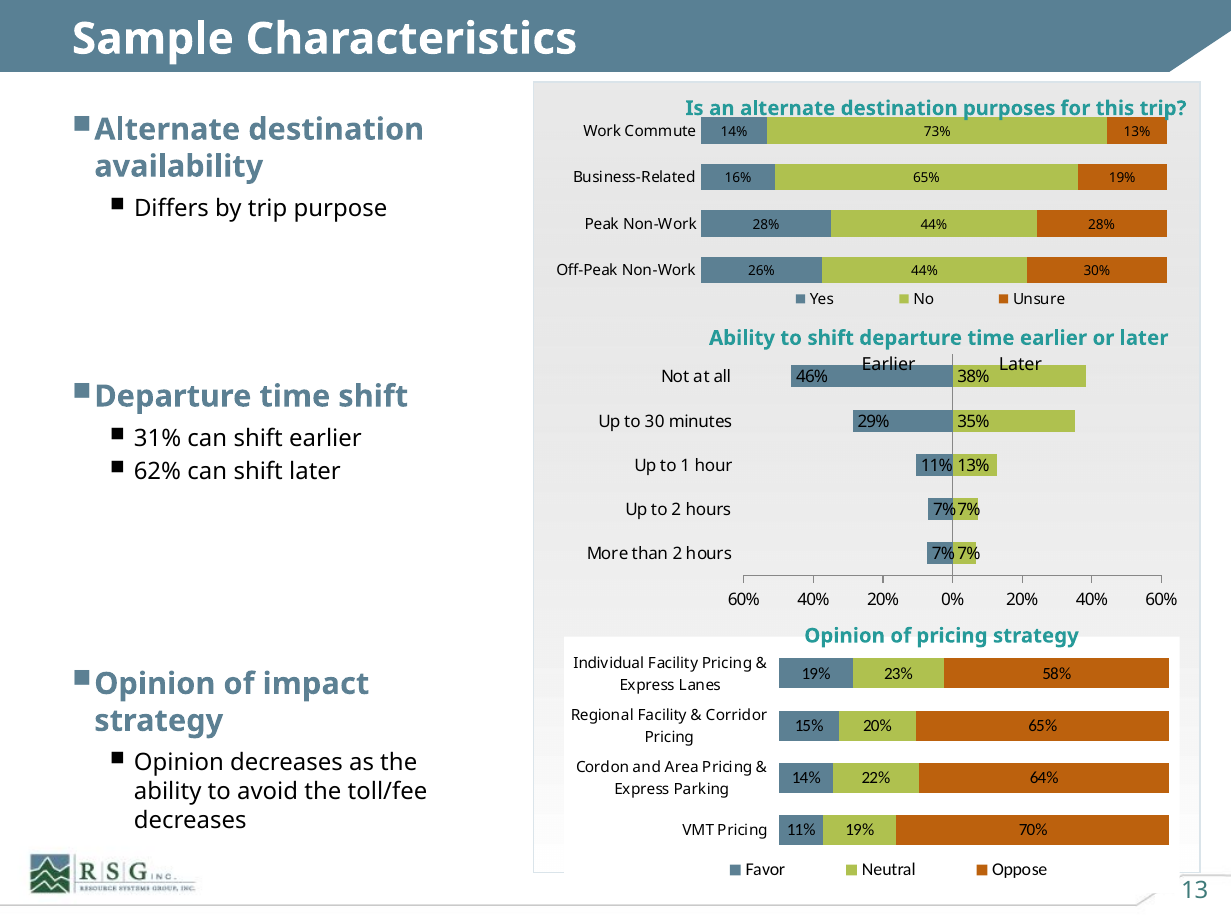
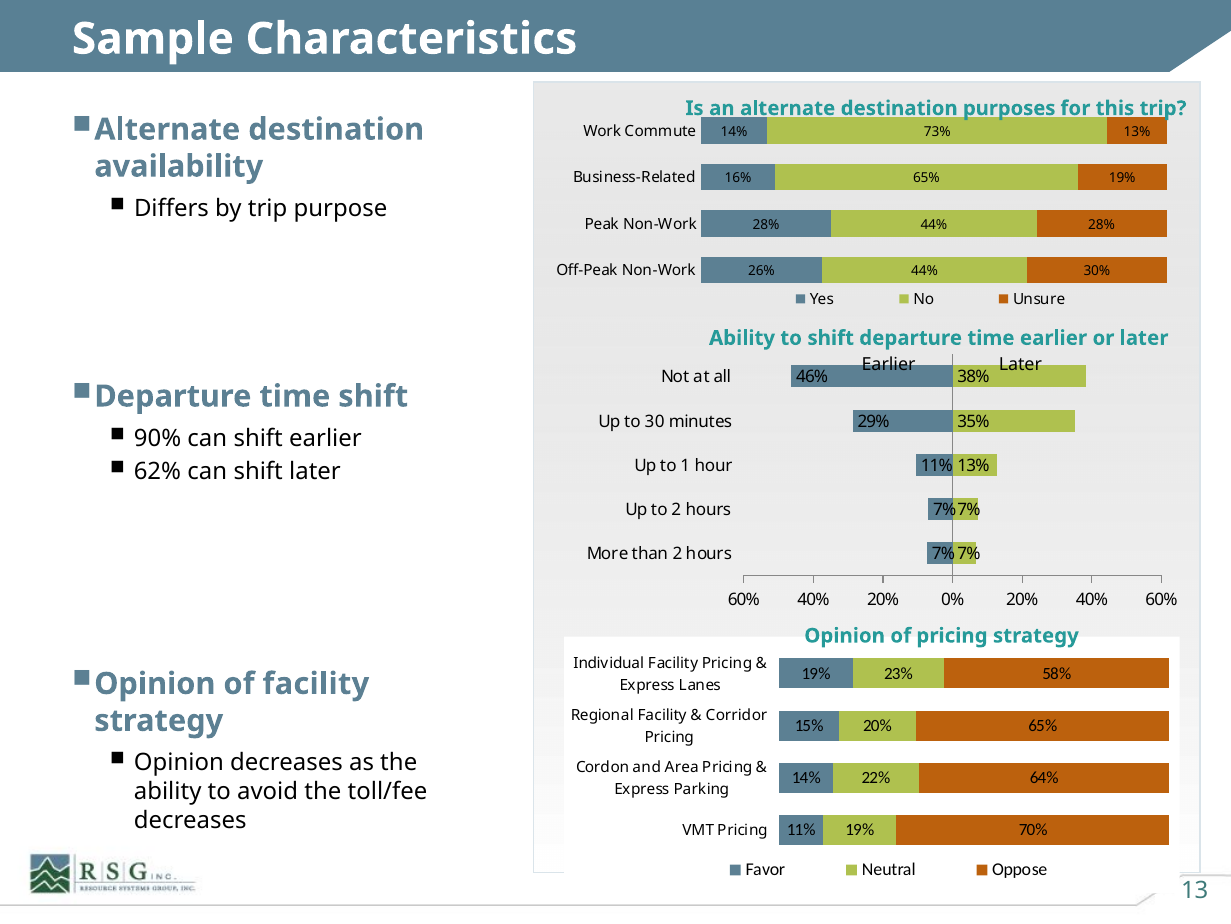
31%: 31% -> 90% (158, 438)
of impact: impact -> facility (316, 683)
